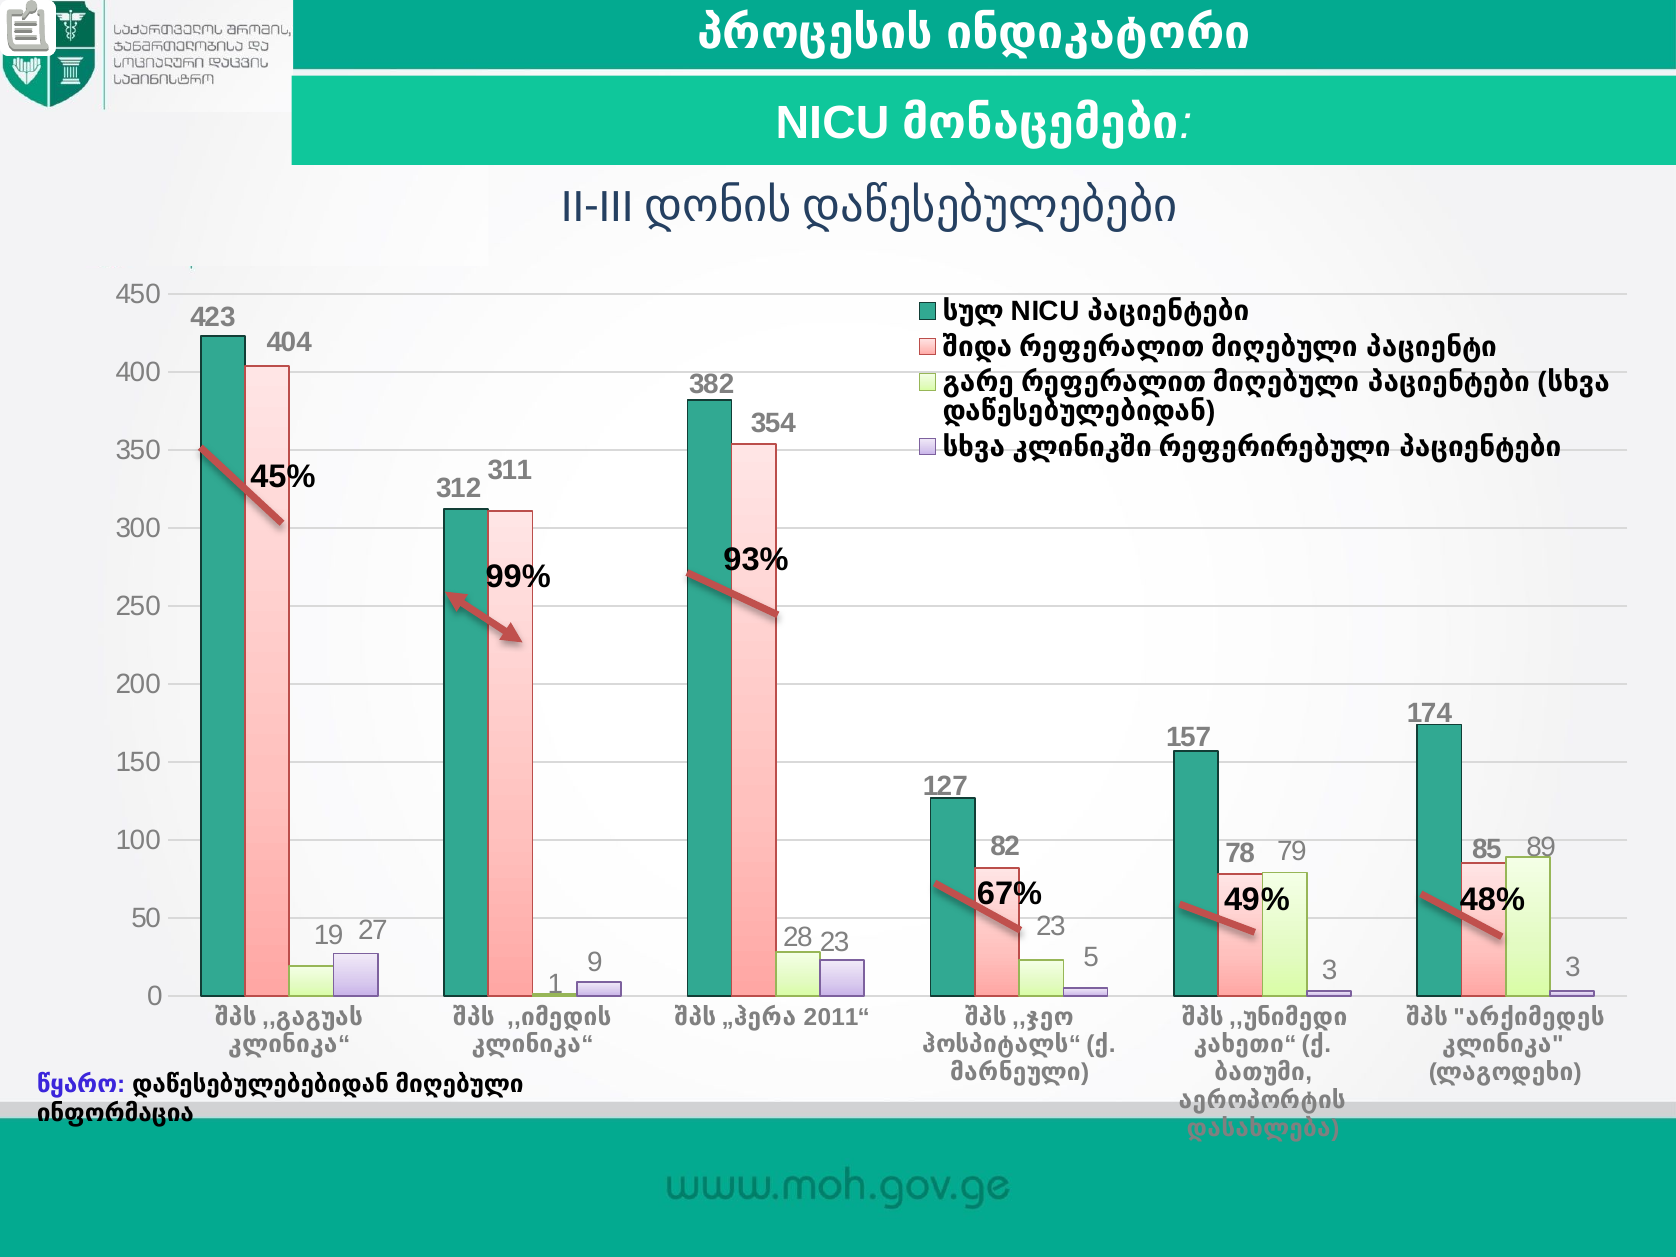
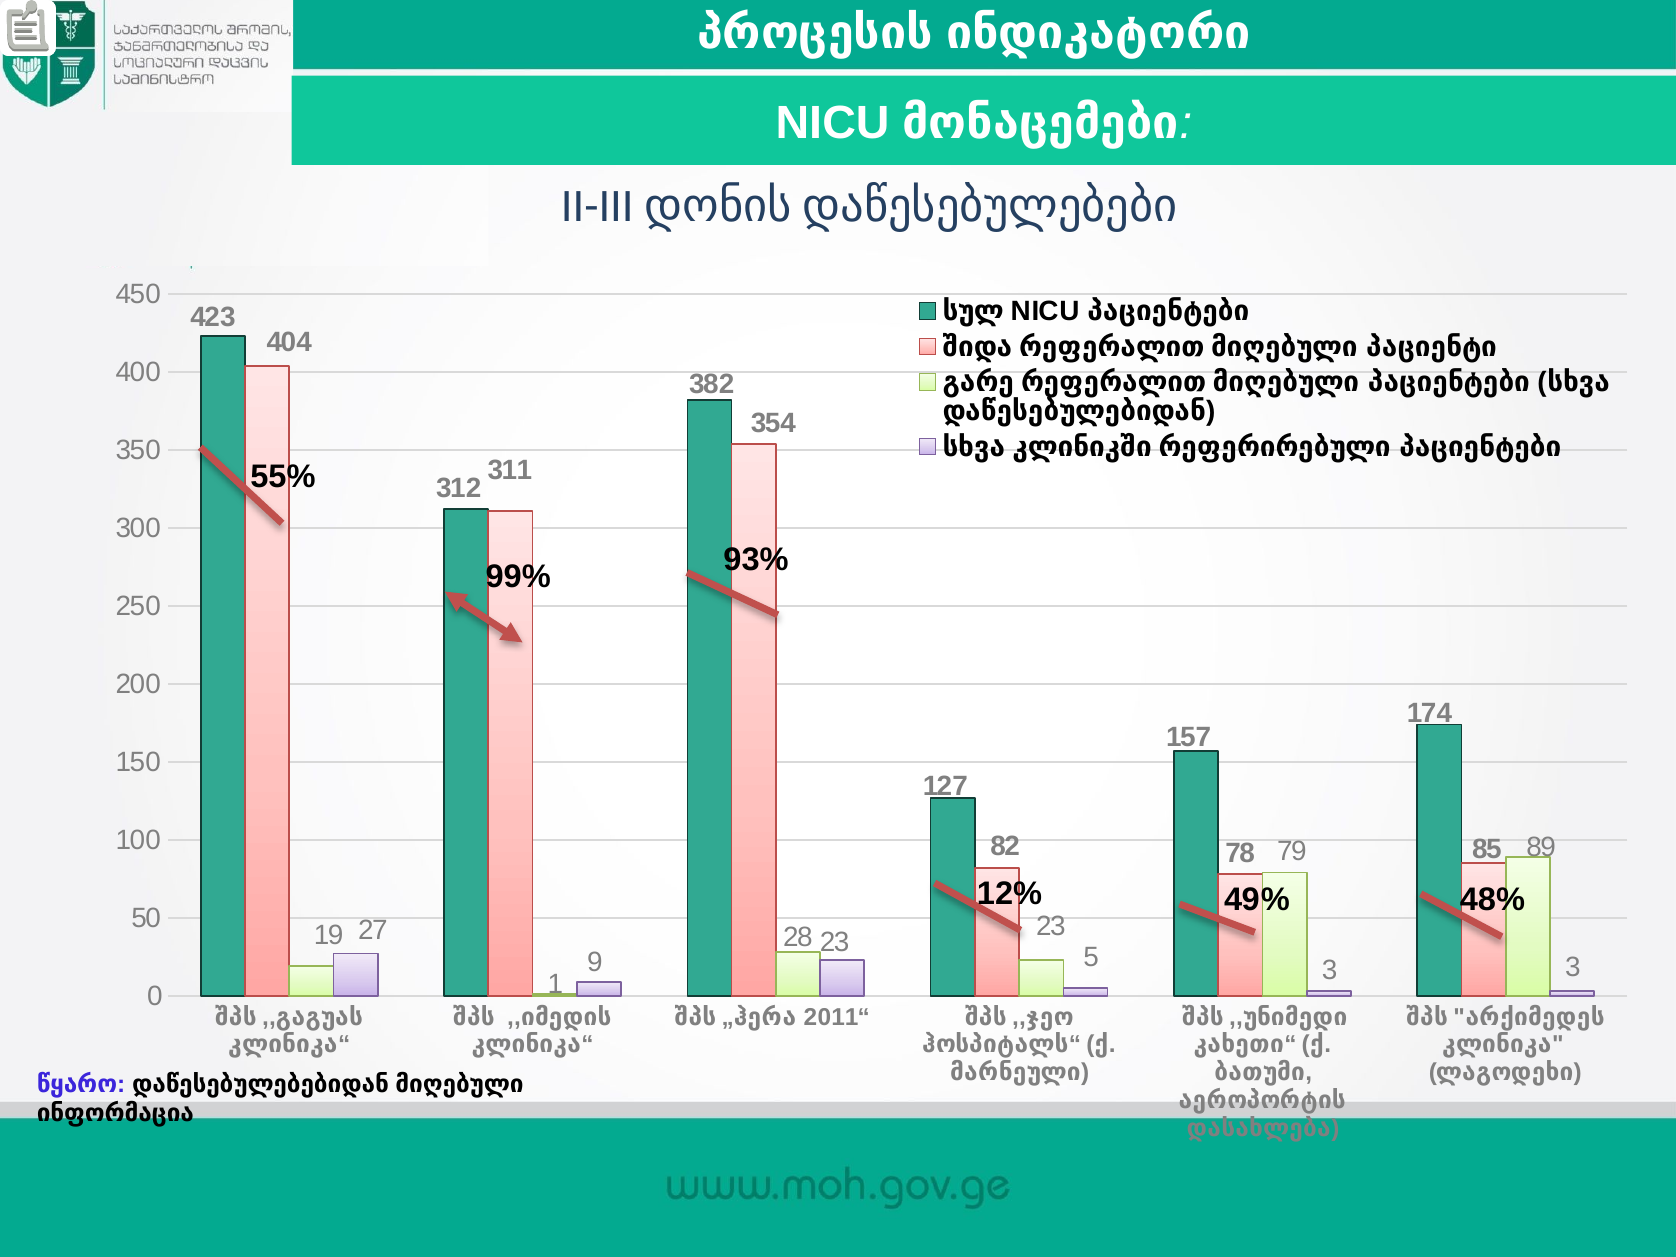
45%: 45% -> 55% (283, 477)
67%: 67% -> 12% (1010, 894)
